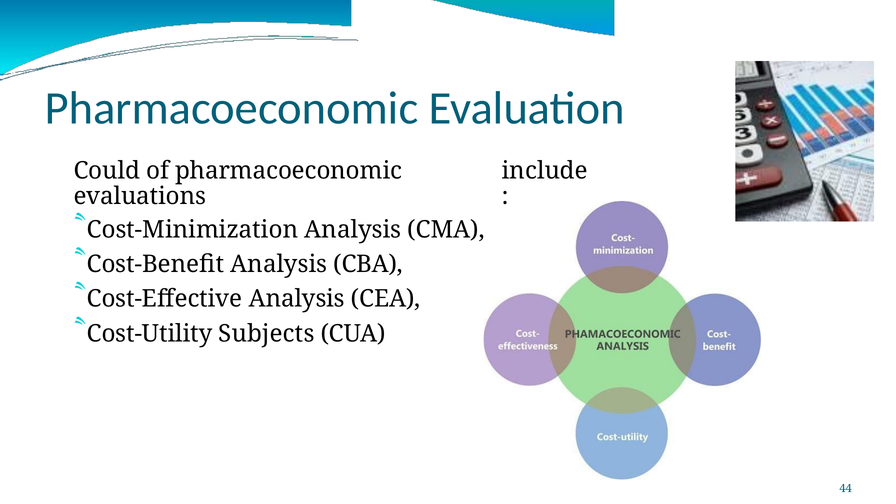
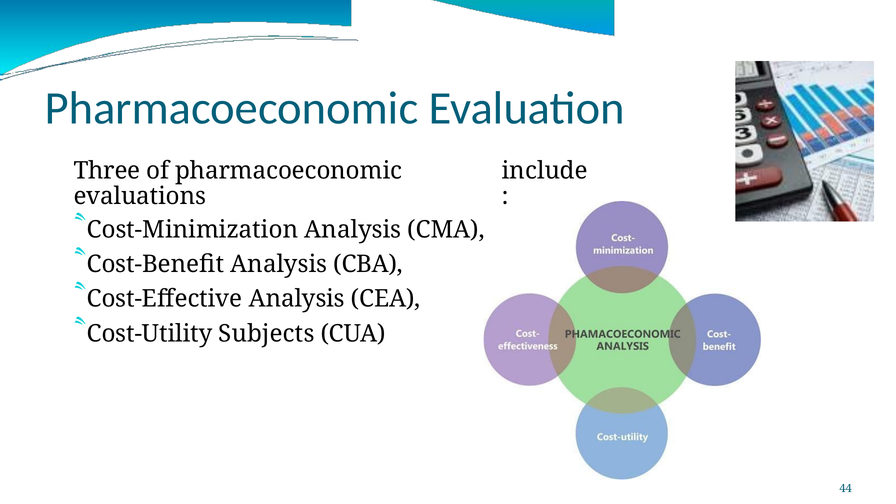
Could: Could -> Three (107, 171)
